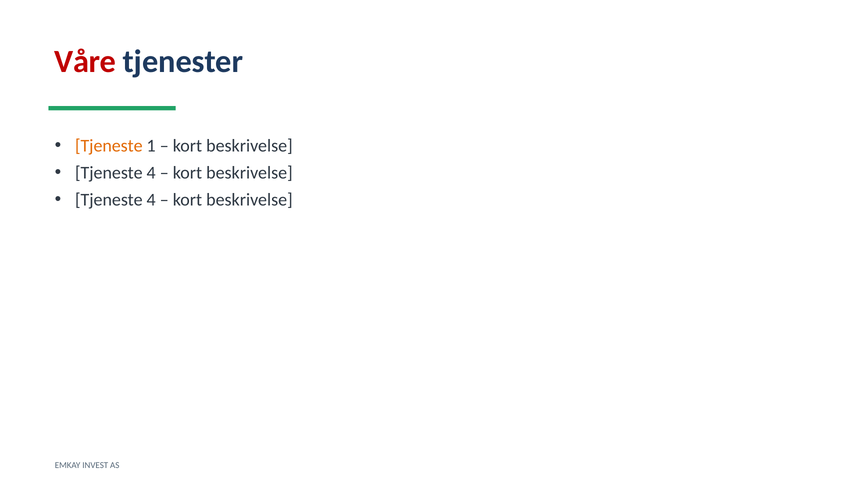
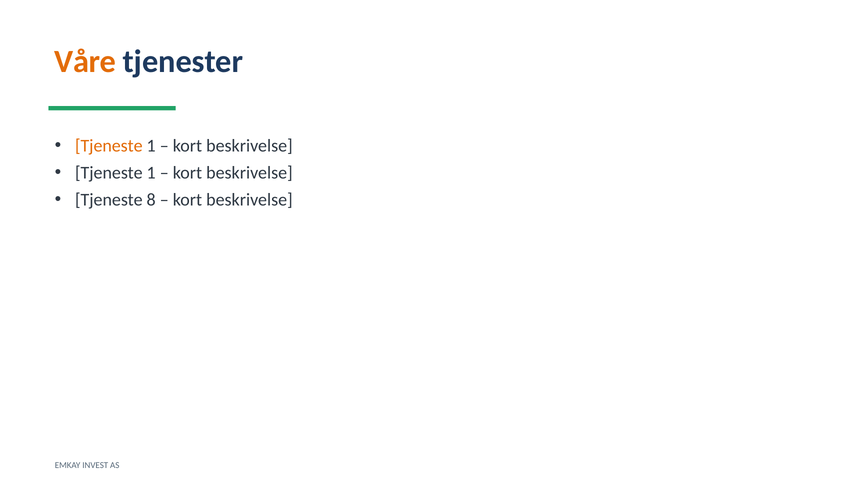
Våre colour: red -> orange (85, 62)
4: 4 -> 1 (151, 173)
4: 4 -> 8 (151, 200)
